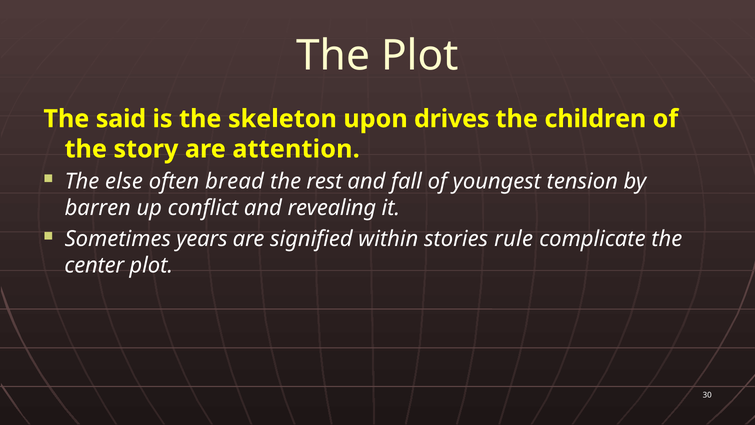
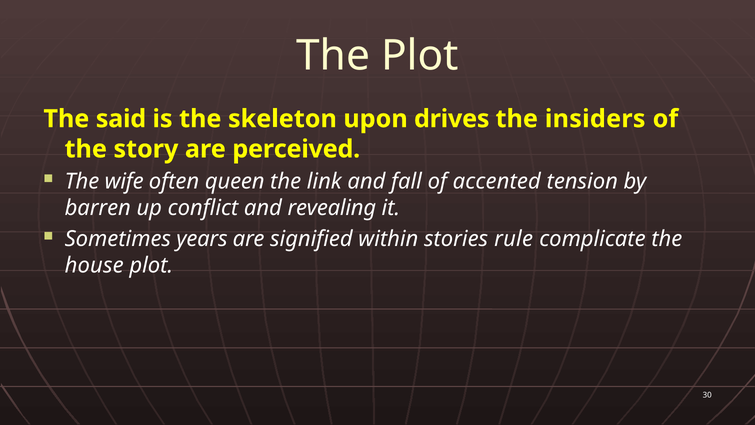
children: children -> insiders (595, 119)
attention: attention -> perceived (296, 149)
else: else -> wife (124, 182)
bread: bread -> queen (235, 182)
rest: rest -> link (324, 182)
youngest: youngest -> accented (497, 182)
center: center -> house (94, 265)
